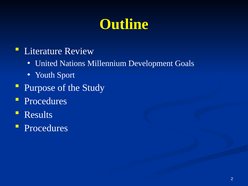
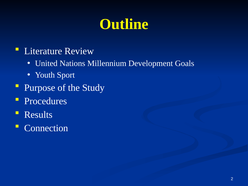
Procedures: Procedures -> Connection (46, 128)
